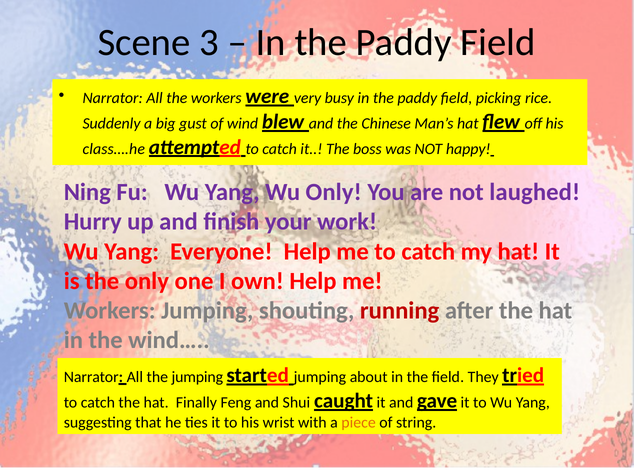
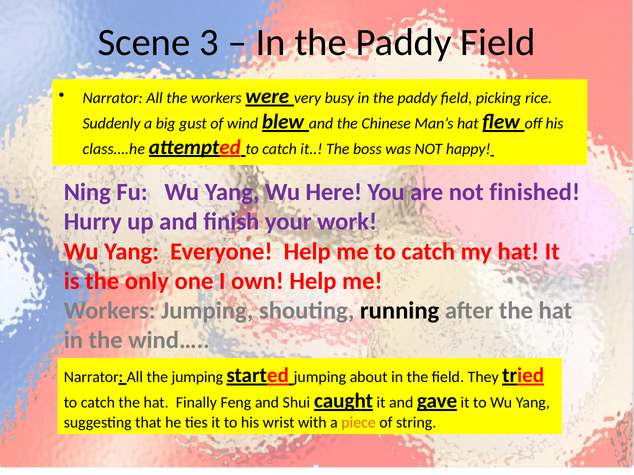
Wu Only: Only -> Here (334, 192)
laughed: laughed -> finished (535, 192)
running colour: red -> black (400, 311)
